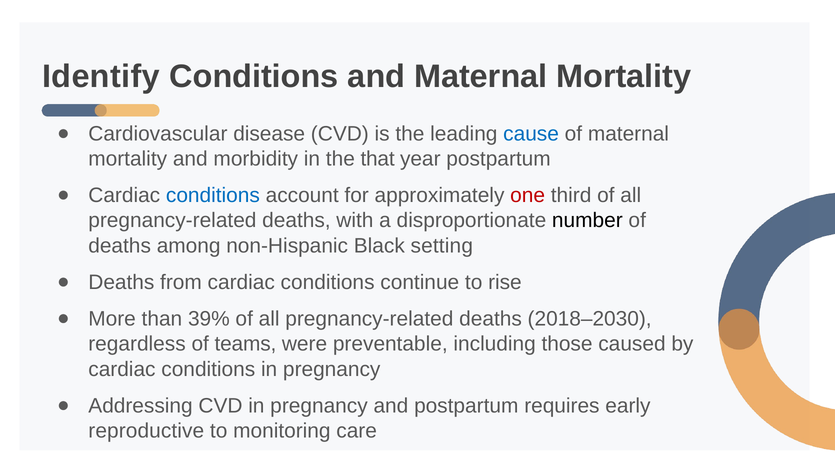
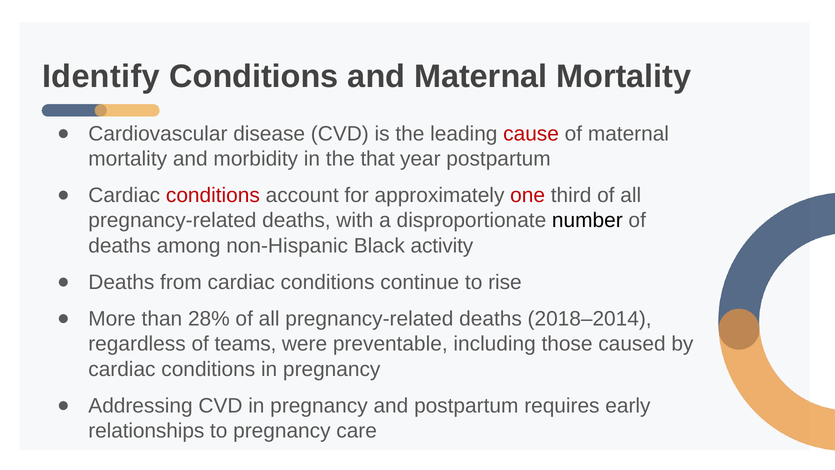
cause colour: blue -> red (531, 134)
conditions colour: blue -> red (213, 195)
setting: setting -> activity (442, 245)
39%: 39% -> 28% (209, 319)
2018–2030: 2018–2030 -> 2018–2014 (590, 319)
reproductive: reproductive -> relationships (146, 431)
to monitoring: monitoring -> pregnancy (282, 431)
